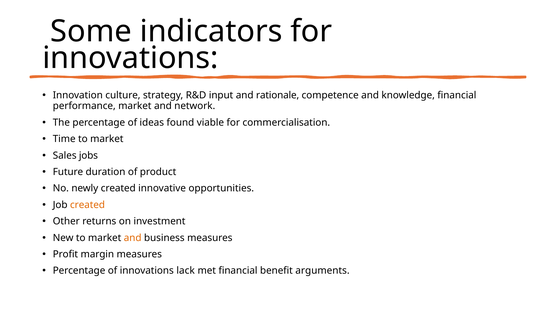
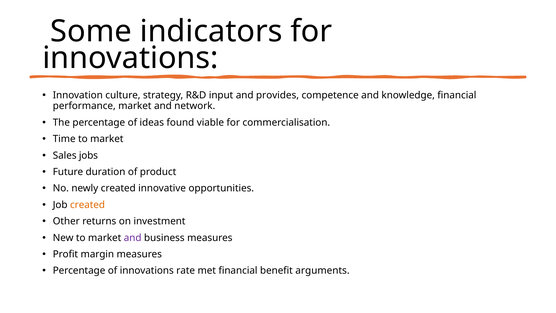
rationale: rationale -> provides (278, 95)
and colour: orange -> purple (133, 238)
lack: lack -> rate (186, 270)
